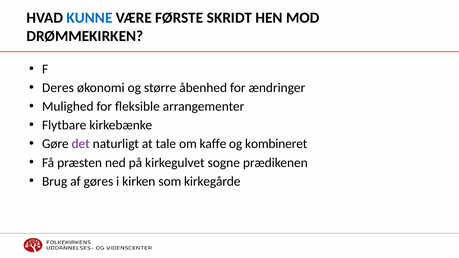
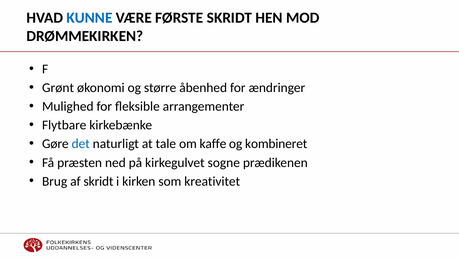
Deres: Deres -> Grønt (58, 88)
det colour: purple -> blue (81, 144)
af gøres: gøres -> skridt (98, 181)
kirkegårde: kirkegårde -> kreativitet (212, 181)
